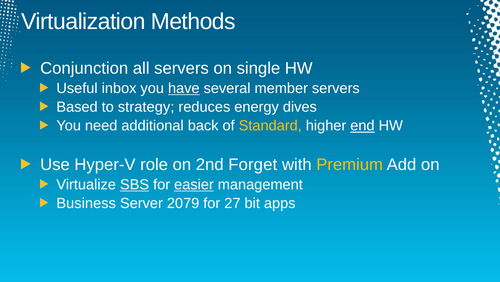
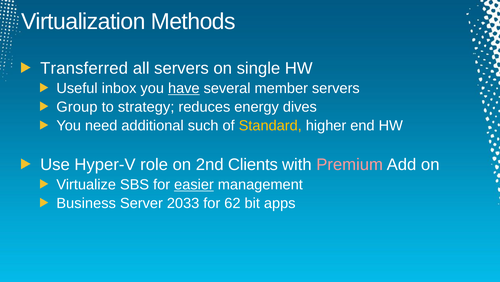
Conjunction: Conjunction -> Transferred (84, 68)
Based: Based -> Group (77, 107)
back: back -> such (203, 125)
end underline: present -> none (362, 125)
Forget: Forget -> Clients (253, 164)
Premium colour: yellow -> pink (350, 164)
SBS underline: present -> none (135, 184)
2079: 2079 -> 2033 (183, 203)
27: 27 -> 62 (232, 203)
